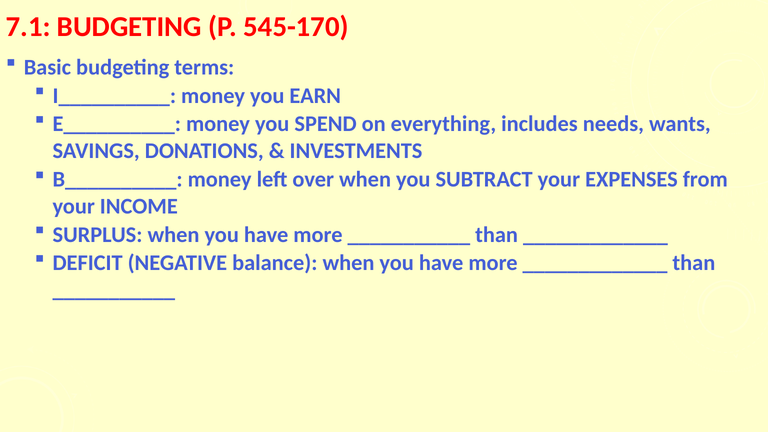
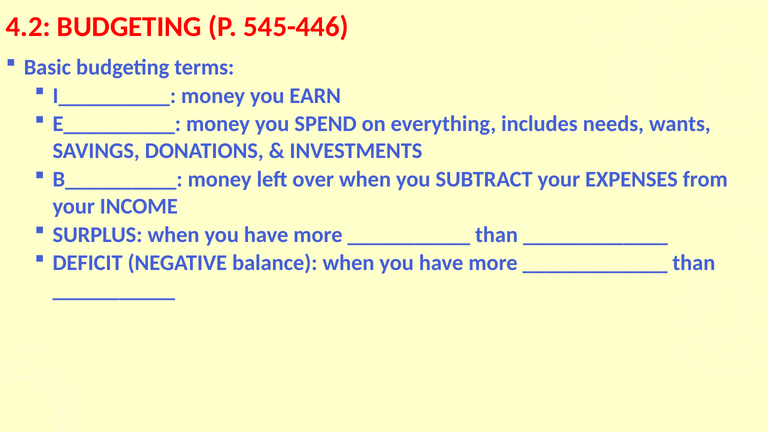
7.1: 7.1 -> 4.2 (28, 27)
545-170: 545-170 -> 545-446 (296, 27)
